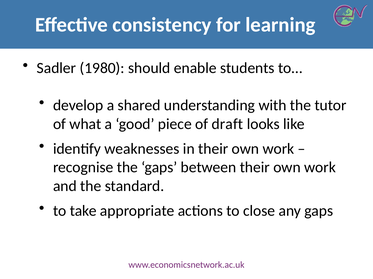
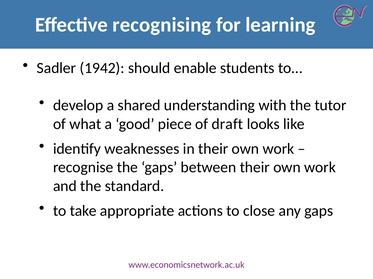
consistency: consistency -> recognising (162, 25)
1980: 1980 -> 1942 (102, 68)
